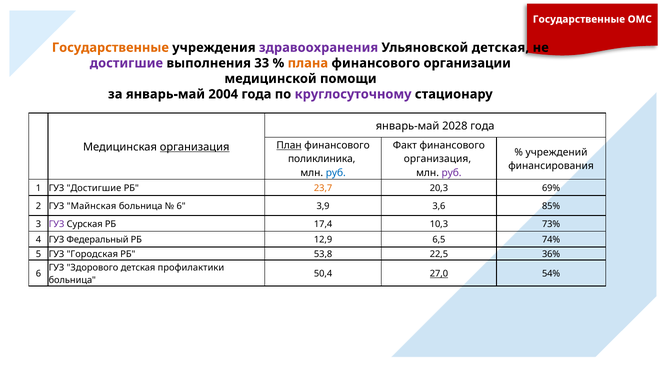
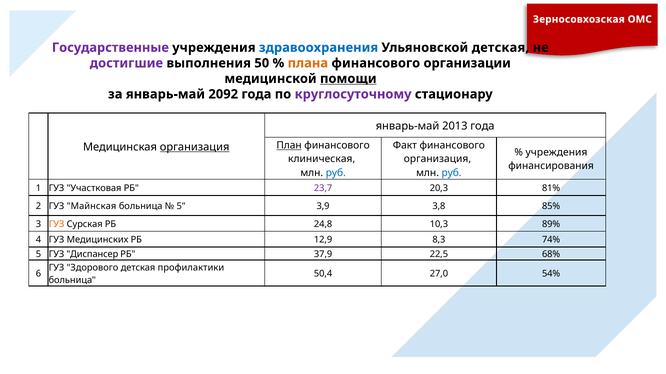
Государственные: Государственные -> Зерносовхозская (579, 19)
Государственные colour: orange -> purple (110, 48)
здравоохранения colour: purple -> blue (319, 48)
33: 33 -> 50 (262, 63)
помощи underline: none -> present (348, 79)
2004: 2004 -> 2092 (223, 94)
2028: 2028 -> 2013 (455, 126)
учреждений: учреждений -> учреждения (557, 152)
поликлиника: поликлиника -> клиническая (322, 159)
руб colour: purple -> blue (452, 173)
ГУЗ Достигшие: Достигшие -> Участковая (94, 189)
23,7 colour: orange -> purple (323, 189)
69%: 69% -> 81% (551, 189)
6: 6 -> 5 (181, 207)
3,6: 3,6 -> 3,8 (439, 207)
ГУЗ colour: purple -> orange (56, 225)
17,4: 17,4 -> 24,8 (323, 225)
73%: 73% -> 89% (551, 225)
Федеральный: Федеральный -> Медицинских (98, 240)
6,5: 6,5 -> 8,3 (439, 240)
Городская: Городская -> Диспансер (92, 255)
53,8: 53,8 -> 37,9 (323, 255)
36%: 36% -> 68% (551, 255)
27,0 underline: present -> none (439, 274)
